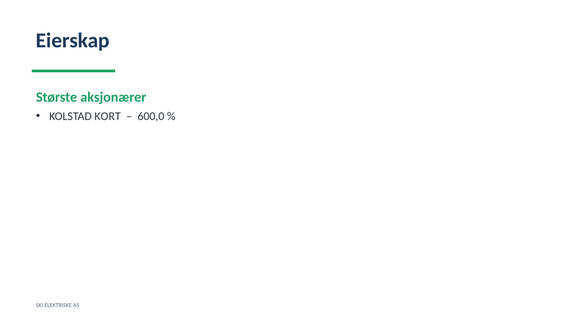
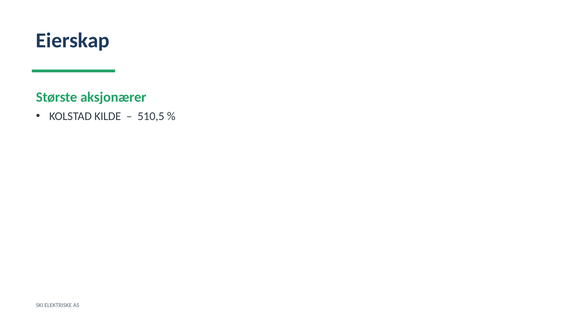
KORT: KORT -> KILDE (108, 116)
600,0: 600,0 -> 510,5 (151, 116)
